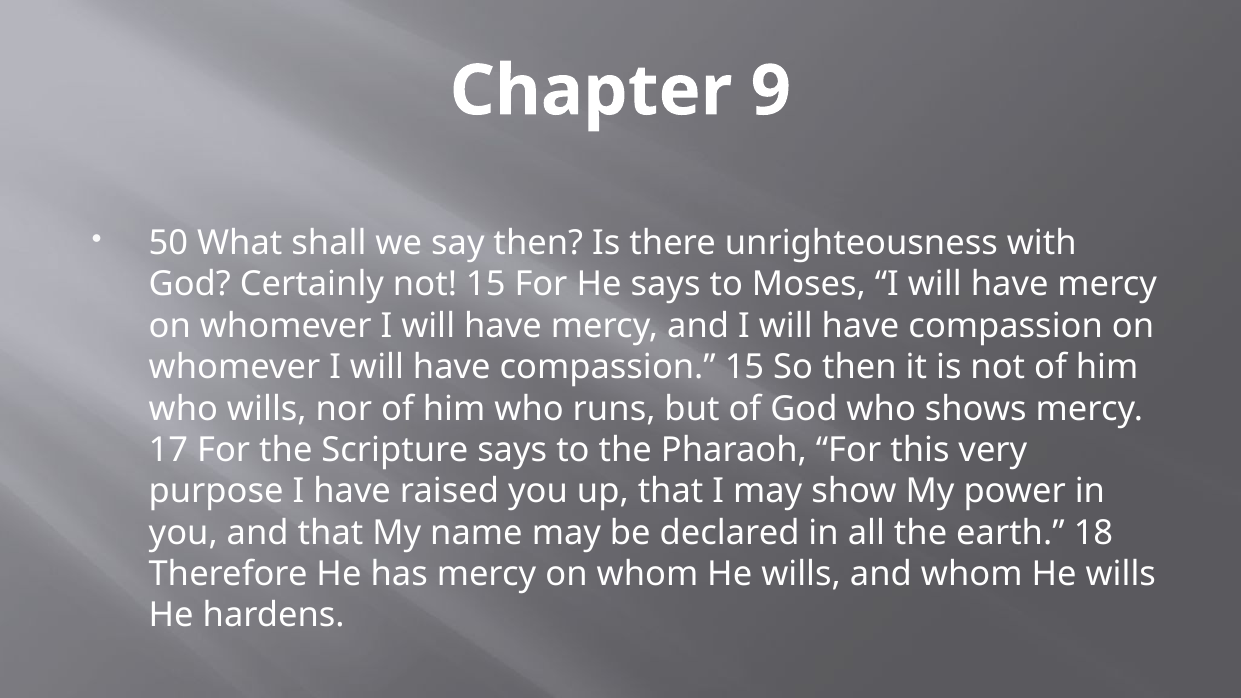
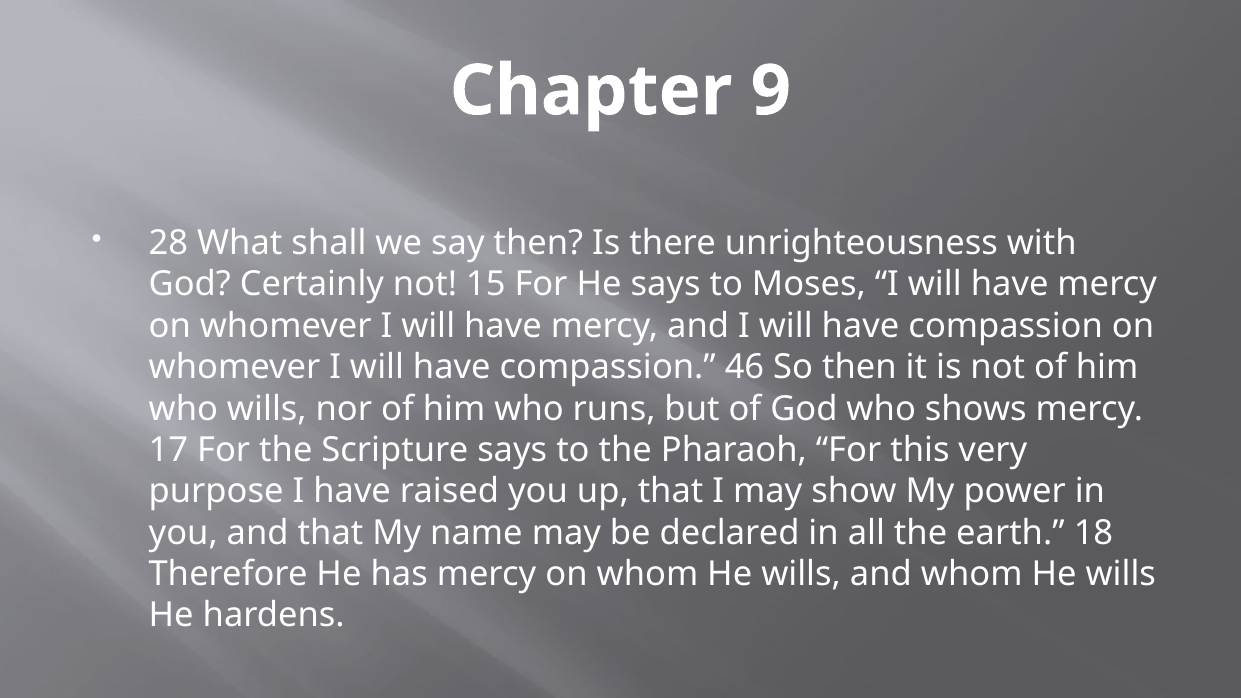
50: 50 -> 28 (168, 243)
compassion 15: 15 -> 46 (744, 367)
